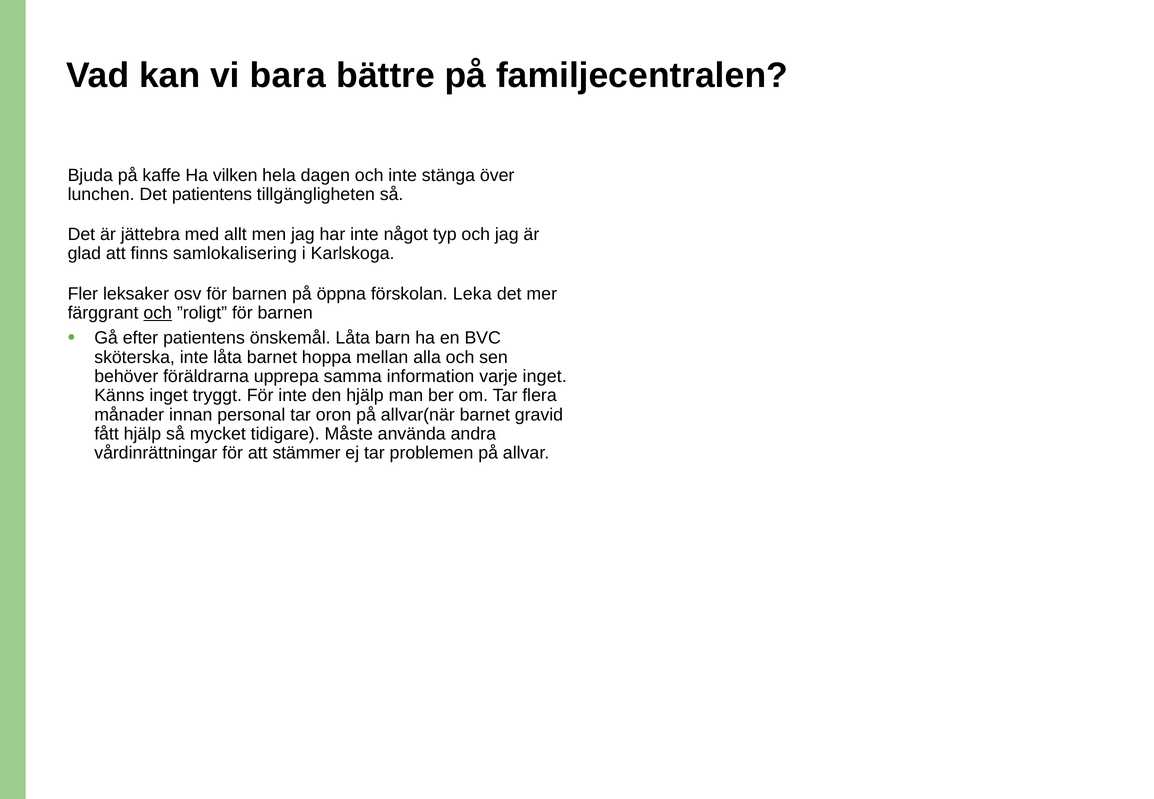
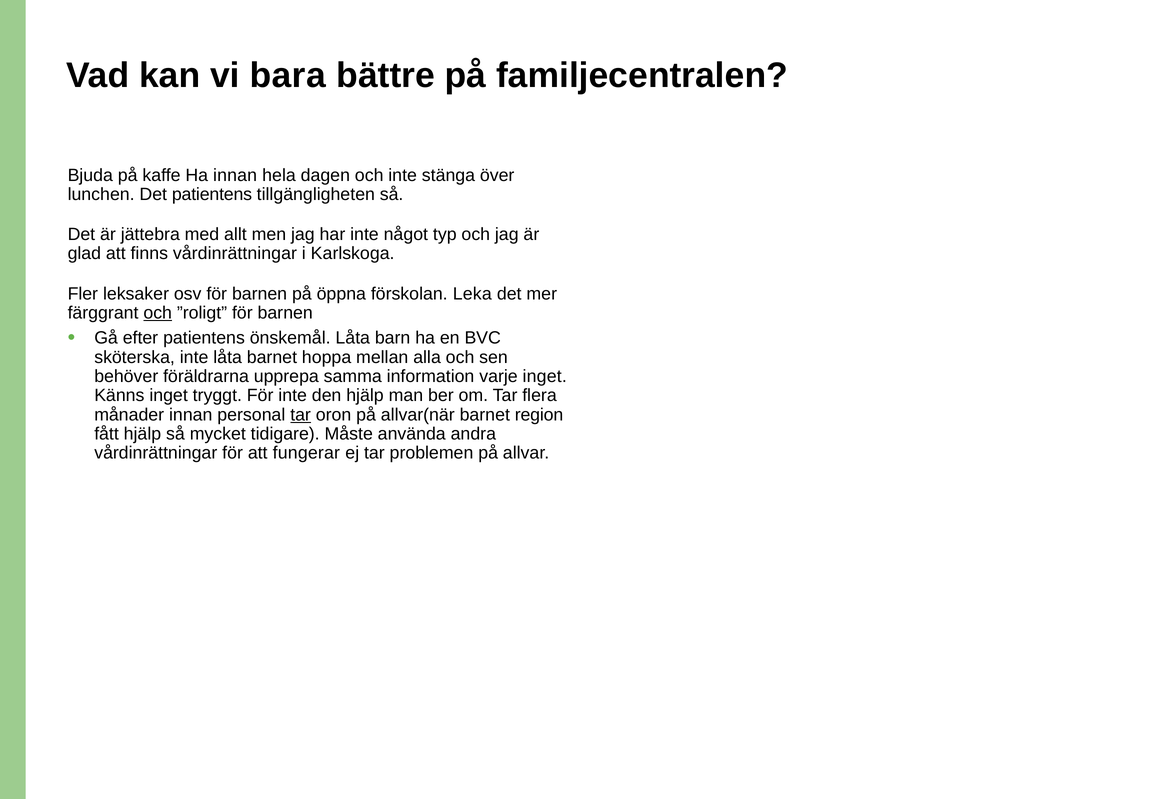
Ha vilken: vilken -> innan (235, 175)
finns samlokalisering: samlokalisering -> vårdinrättningar (235, 254)
tar underline: none -> present (301, 415)
gravid: gravid -> region (539, 415)
stämmer: stämmer -> fungerar (306, 453)
